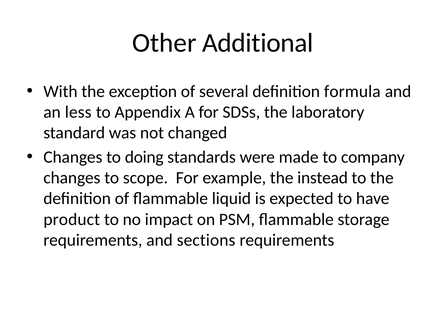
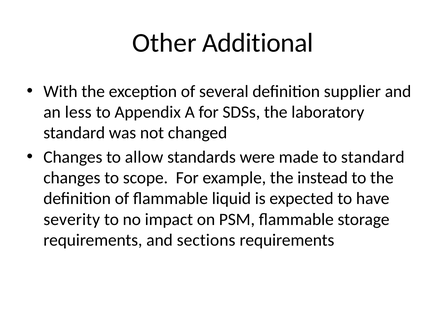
formula: formula -> supplier (352, 92)
doing: doing -> allow (144, 158)
to company: company -> standard (373, 158)
product: product -> severity (72, 220)
